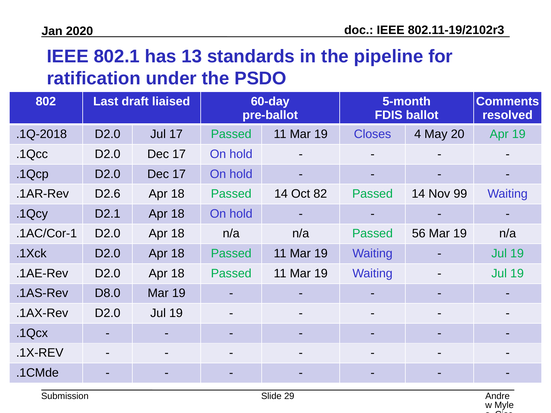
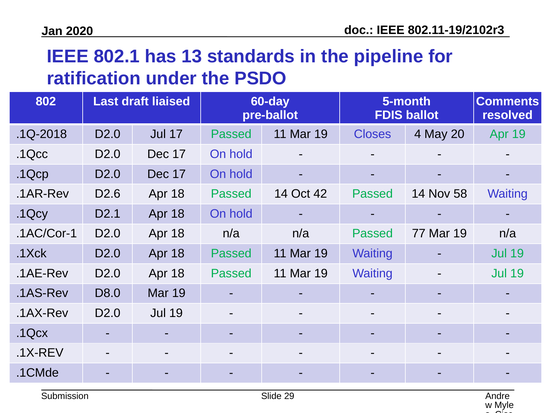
82: 82 -> 42 (320, 194)
99: 99 -> 58 (460, 194)
56: 56 -> 77 (419, 234)
